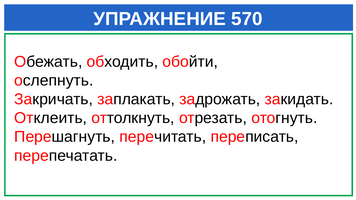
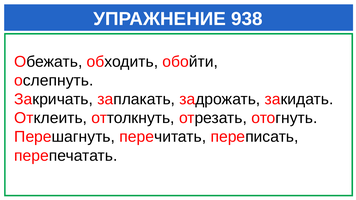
570: 570 -> 938 (247, 19)
